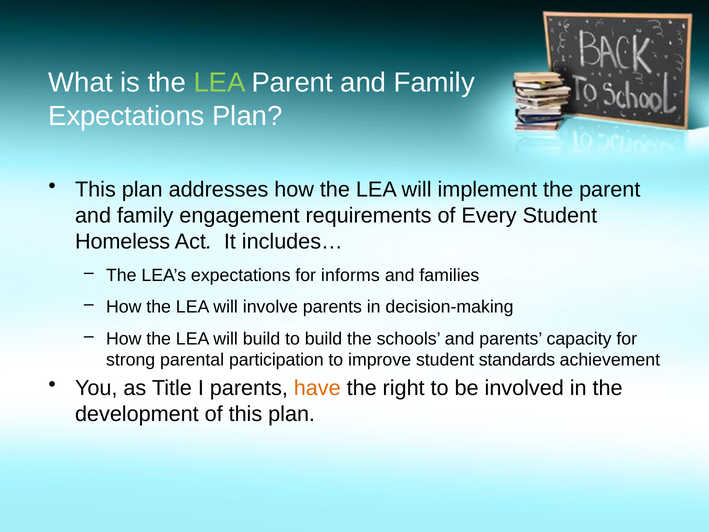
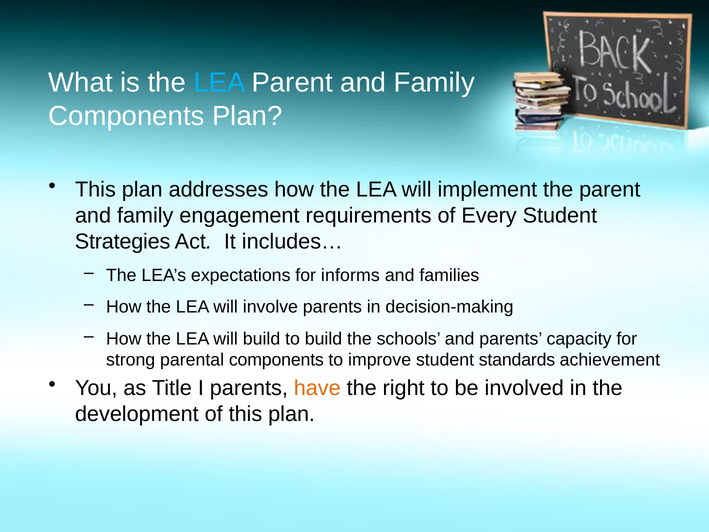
LEA colour: light green -> light blue (220, 83)
Expectations: Expectations -> Components (126, 116)
Homeless: Homeless -> Strategies (123, 241)
parental participation: participation -> components (276, 360)
